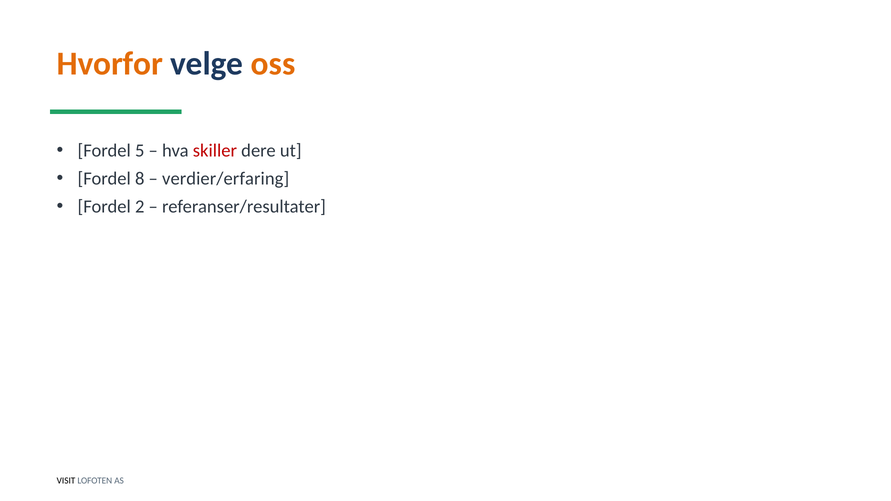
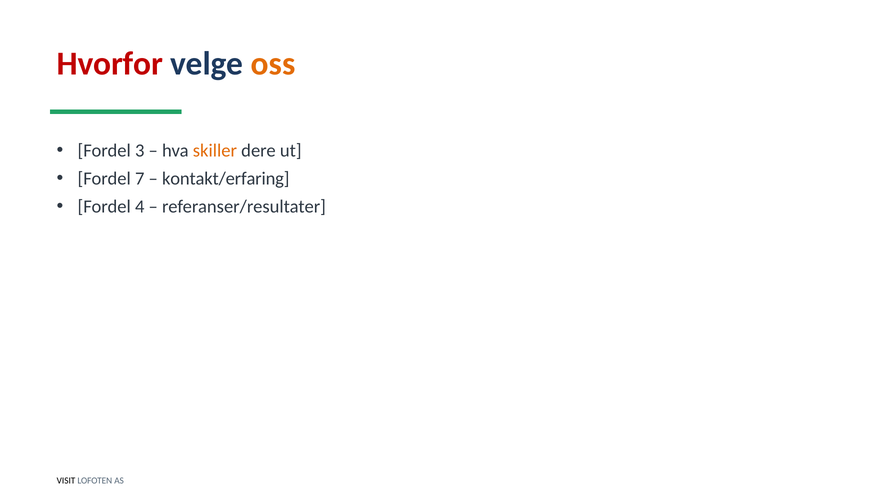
Hvorfor colour: orange -> red (110, 64)
5: 5 -> 3 (140, 151)
skiller colour: red -> orange (215, 151)
8: 8 -> 7 (140, 179)
verdier/erfaring: verdier/erfaring -> kontakt/erfaring (226, 179)
2: 2 -> 4 (140, 207)
